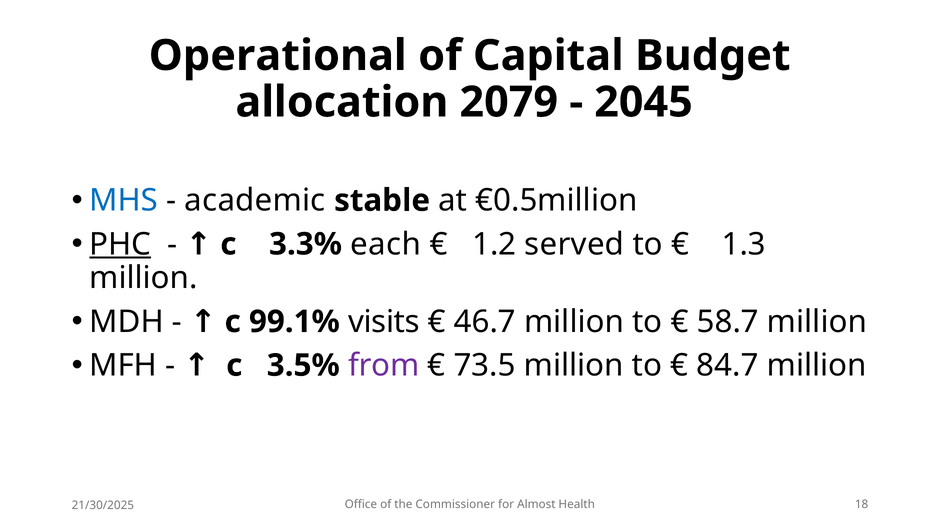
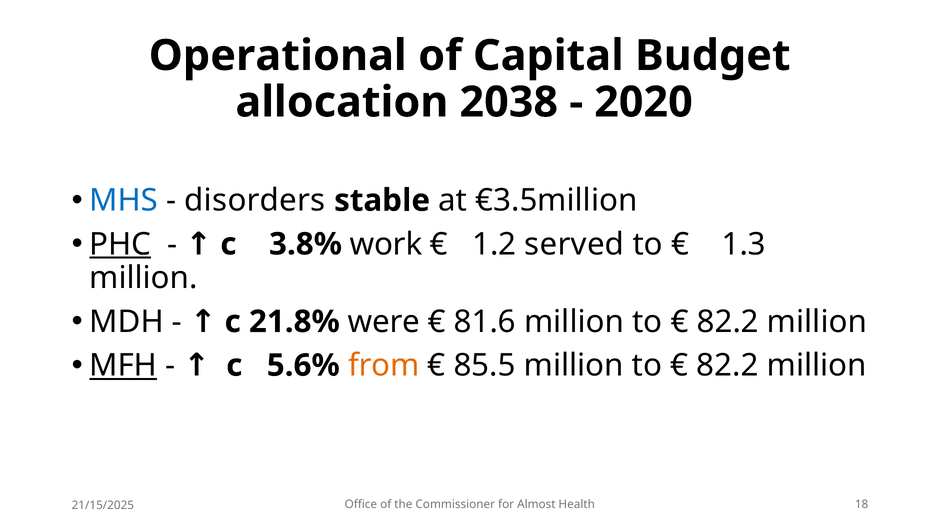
2079: 2079 -> 2038 (509, 102)
2045: 2045 -> 2020 (643, 102)
academic: academic -> disorders (255, 200)
€0.5million: €0.5million -> €3.5million (556, 200)
3.3%: 3.3% -> 3.8% (306, 244)
each: each -> work (386, 244)
99.1%: 99.1% -> 21.8% (294, 322)
visits: visits -> were (384, 322)
46.7: 46.7 -> 81.6 (485, 322)
58.7: 58.7 -> 82.2 (728, 322)
MFH underline: none -> present (123, 365)
3.5%: 3.5% -> 5.6% (303, 365)
from colour: purple -> orange (384, 365)
73.5: 73.5 -> 85.5 (485, 365)
84.7: 84.7 -> 82.2 (728, 365)
21/30/2025: 21/30/2025 -> 21/15/2025 (103, 505)
